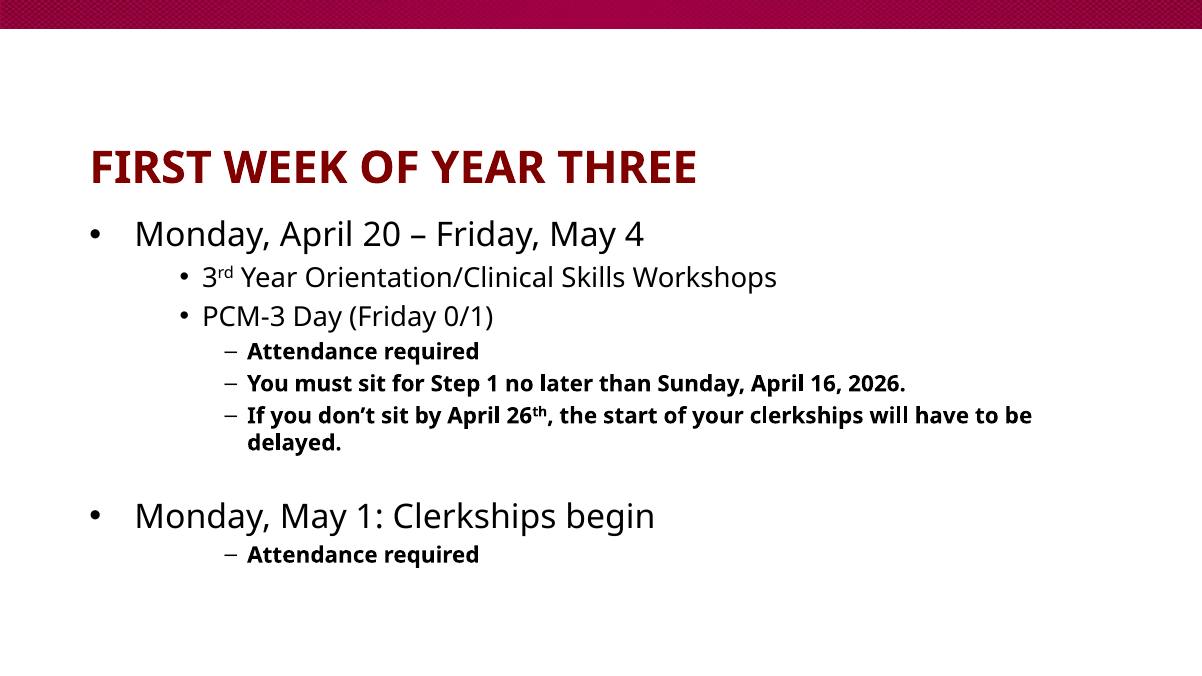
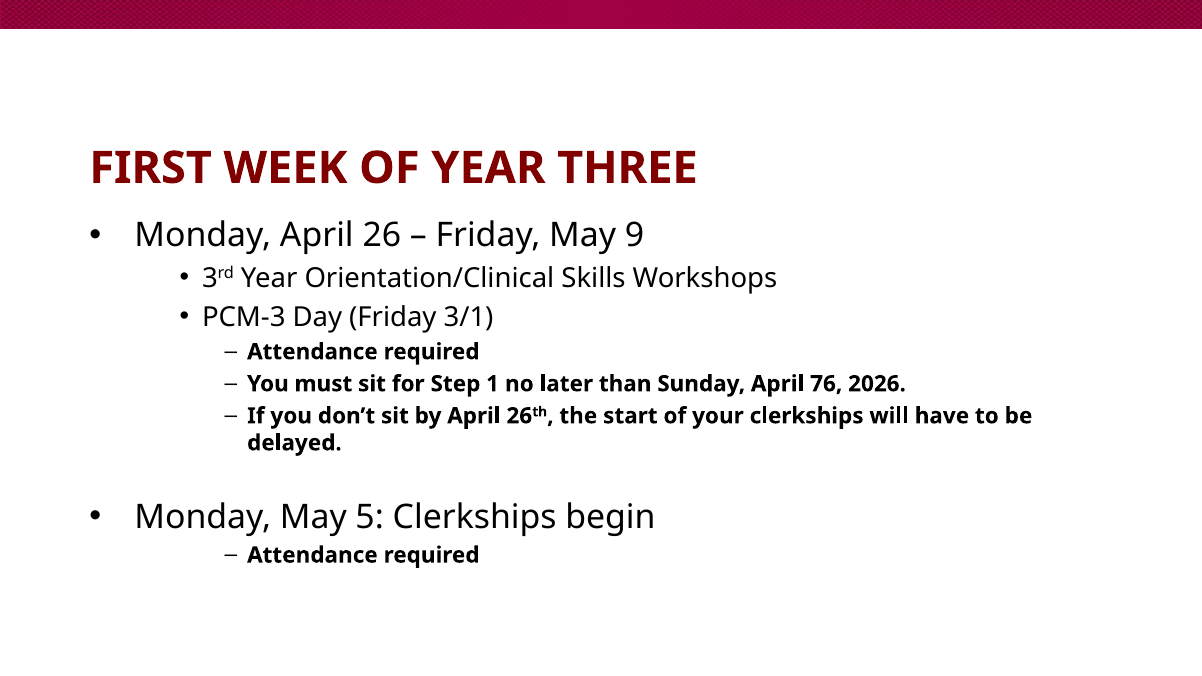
Monday April 20: 20 -> 26 (382, 236)
4: 4 -> 9 (635, 236)
0/1: 0/1 -> 3/1 (469, 317)
16: 16 -> 76 (826, 384)
May 1: 1 -> 5 (370, 517)
